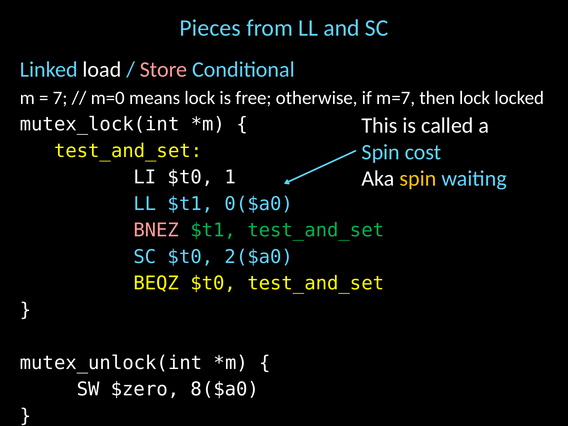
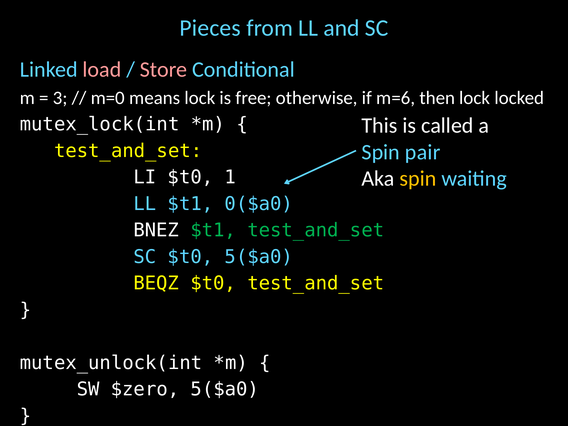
load colour: white -> pink (102, 70)
7: 7 -> 3 (60, 98)
m=7: m=7 -> m=6 (396, 98)
cost: cost -> pair (423, 152)
BNEZ colour: pink -> white (156, 230)
$t0 2($a0: 2($a0 -> 5($a0 (259, 257)
$zero 8($a0: 8($a0 -> 5($a0 (225, 389)
